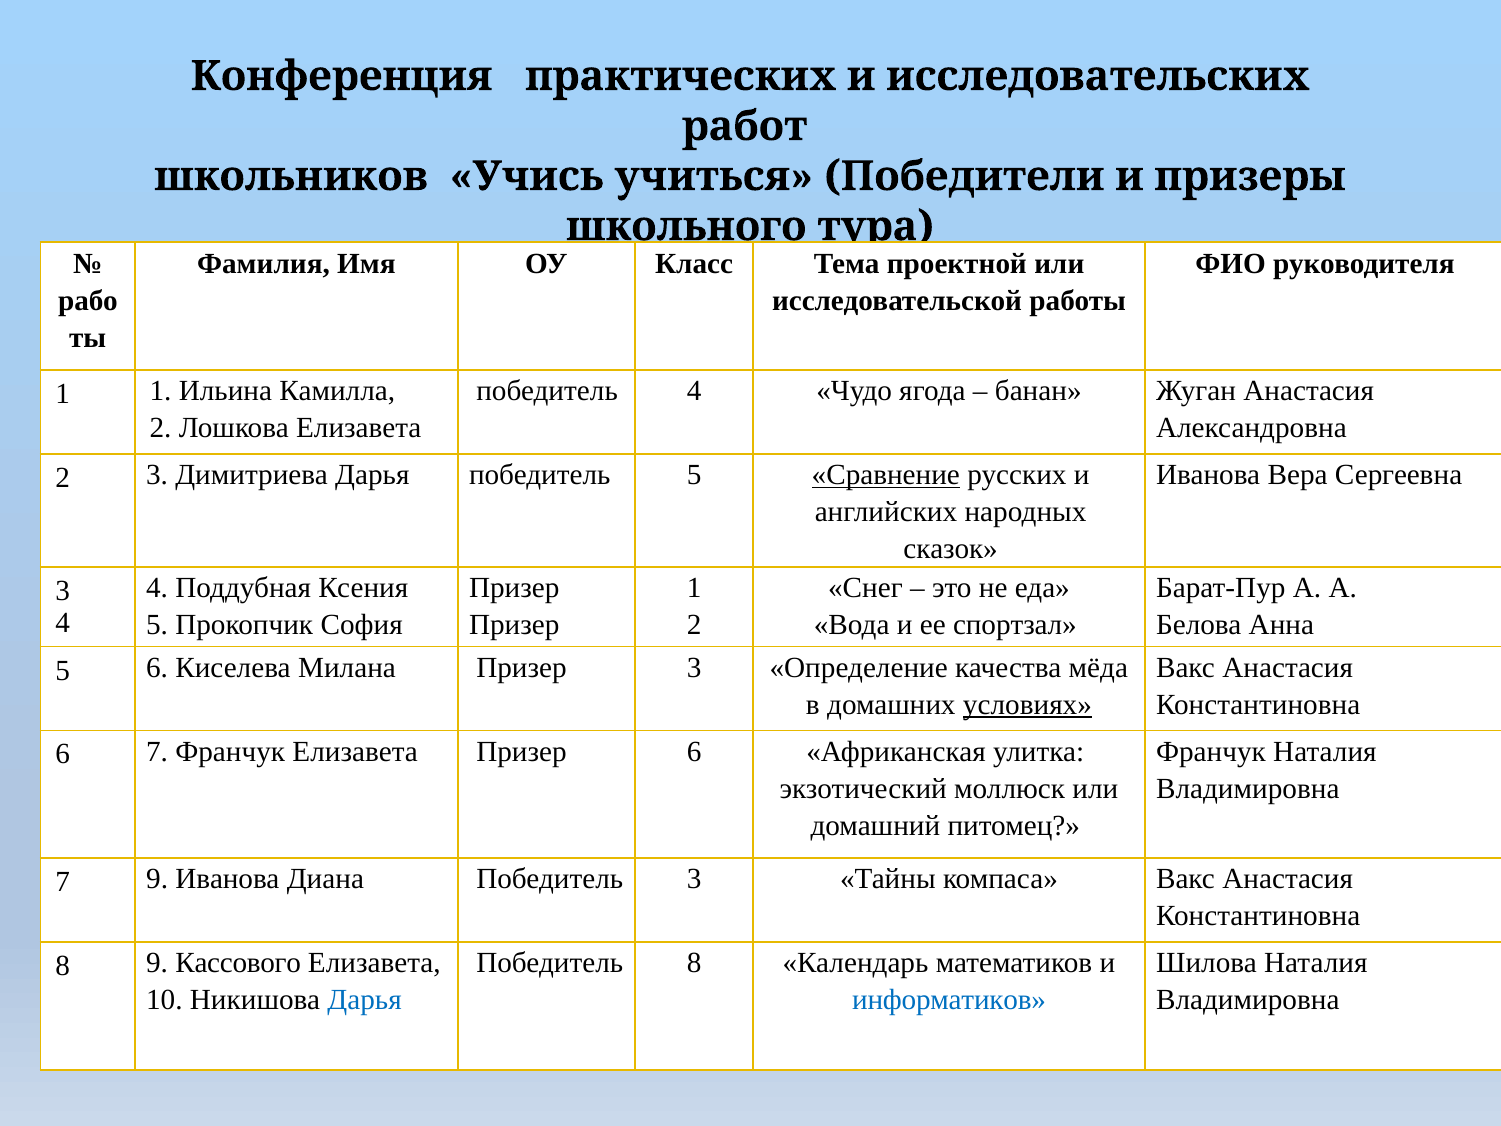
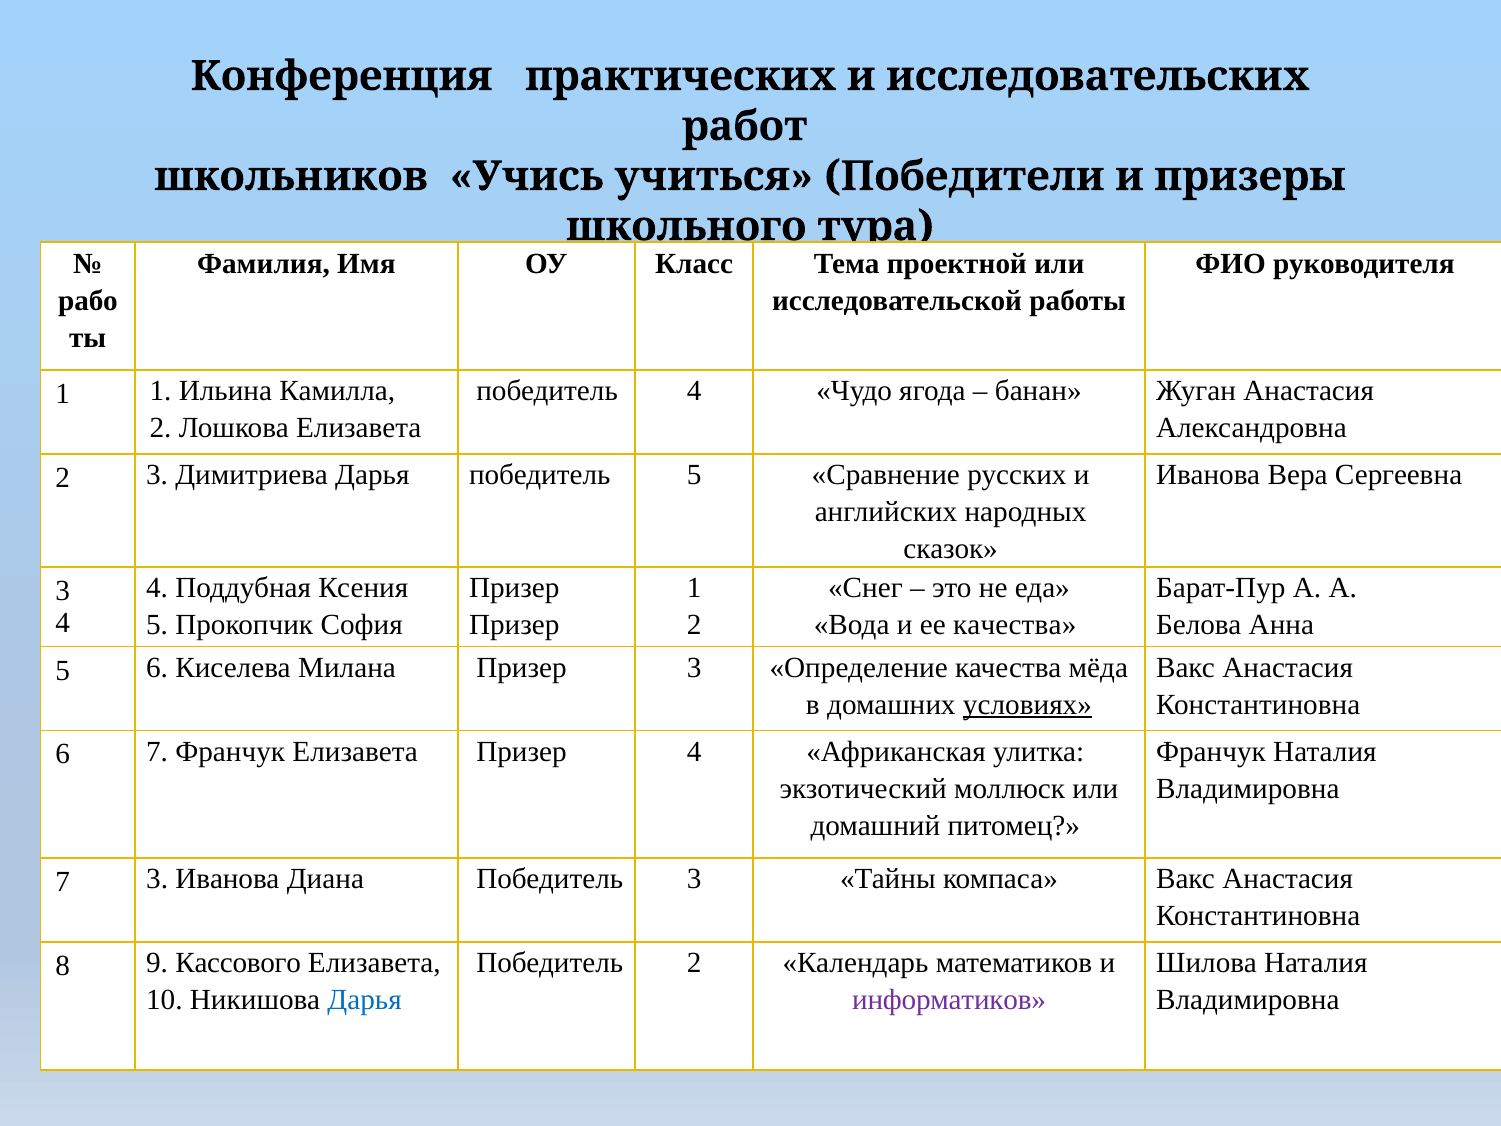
Сравнение underline: present -> none (886, 475)
ее спортзал: спортзал -> качества (1015, 625)
Призер 6: 6 -> 4 (694, 751)
7 9: 9 -> 3 (157, 879)
Победитель 8: 8 -> 2 (694, 963)
информатиков colour: blue -> purple (949, 1000)
